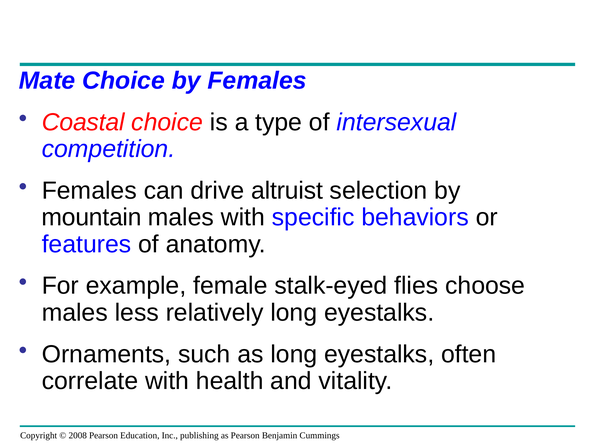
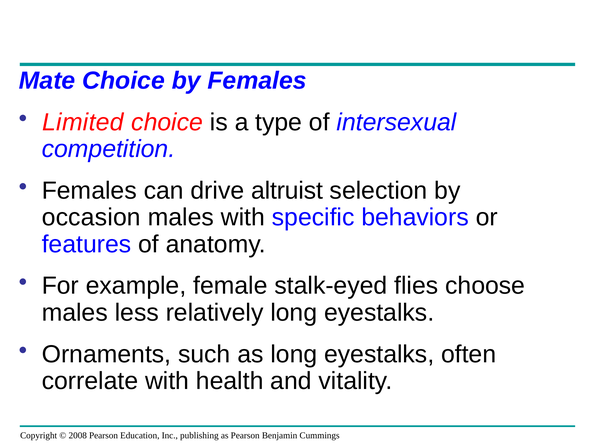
Coastal: Coastal -> Limited (83, 122)
mountain: mountain -> occasion (91, 218)
